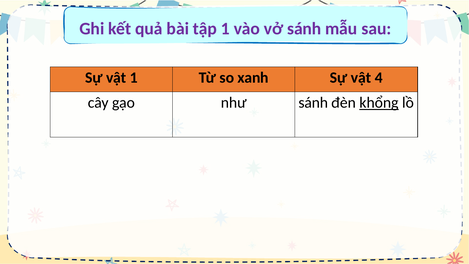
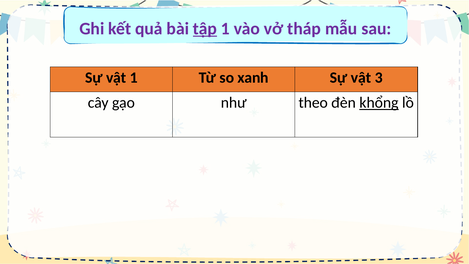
tập underline: none -> present (205, 29)
vở sánh: sánh -> tháp (304, 29)
4: 4 -> 3 (379, 78)
như sánh: sánh -> theo (313, 103)
